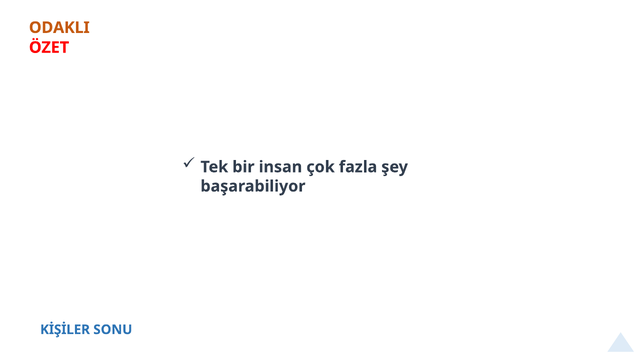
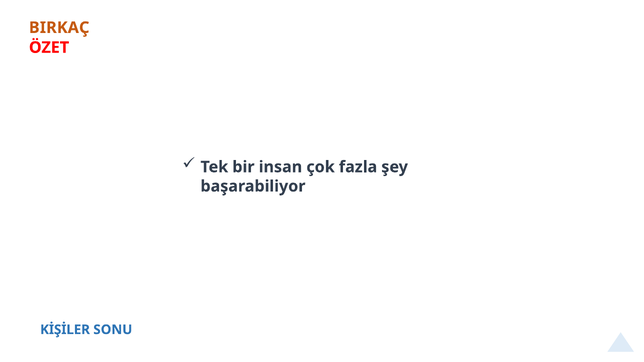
ODAKLI: ODAKLI -> BIRKAÇ (59, 28)
